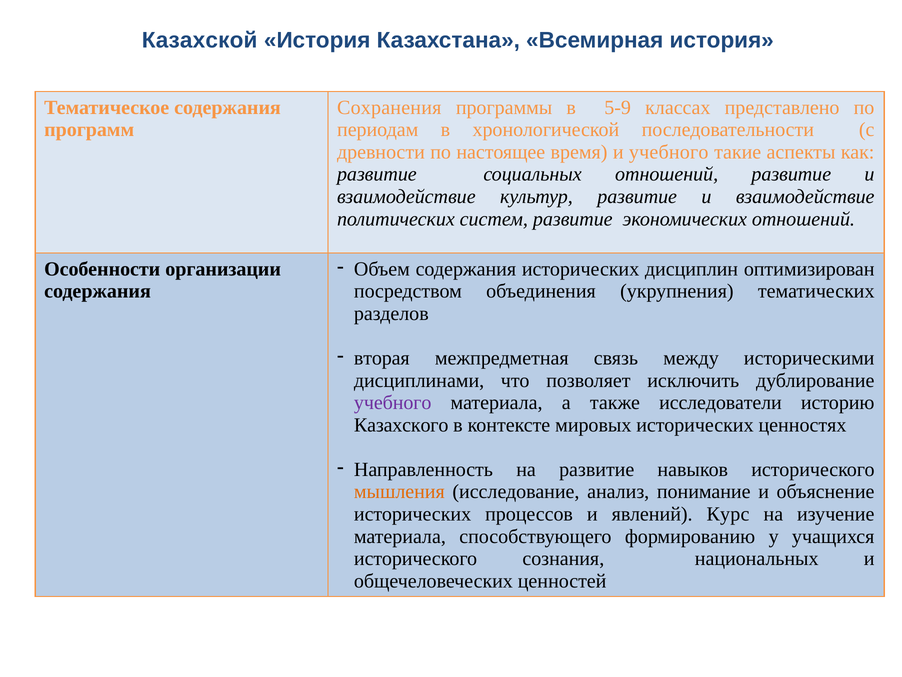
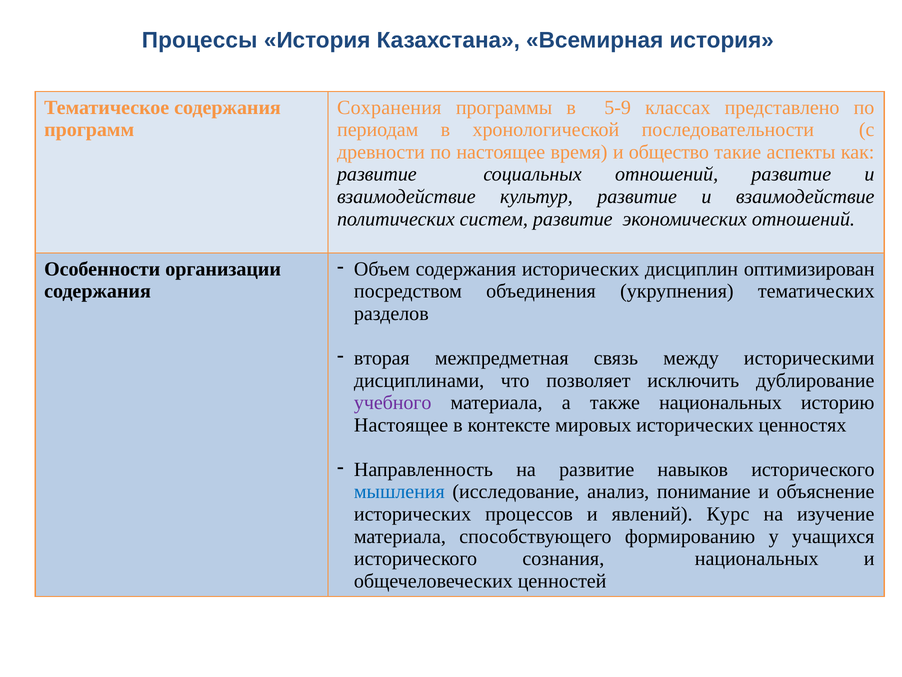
Казахской: Казахской -> Процессы (200, 40)
и учебного: учебного -> общество (669, 152)
также исследователи: исследователи -> национальных (720, 402)
Казахского: Казахского -> Настоящее (401, 425)
мышления colour: orange -> blue (399, 491)
